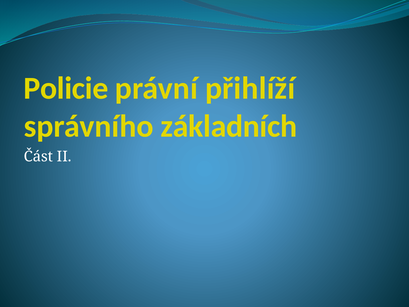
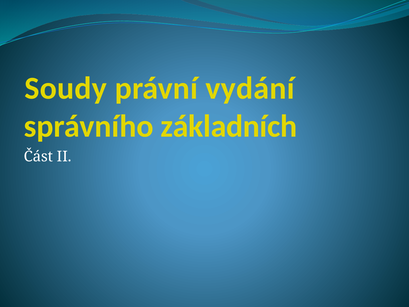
Policie: Policie -> Soudy (66, 88)
přihlíží: přihlíží -> vydání (250, 88)
